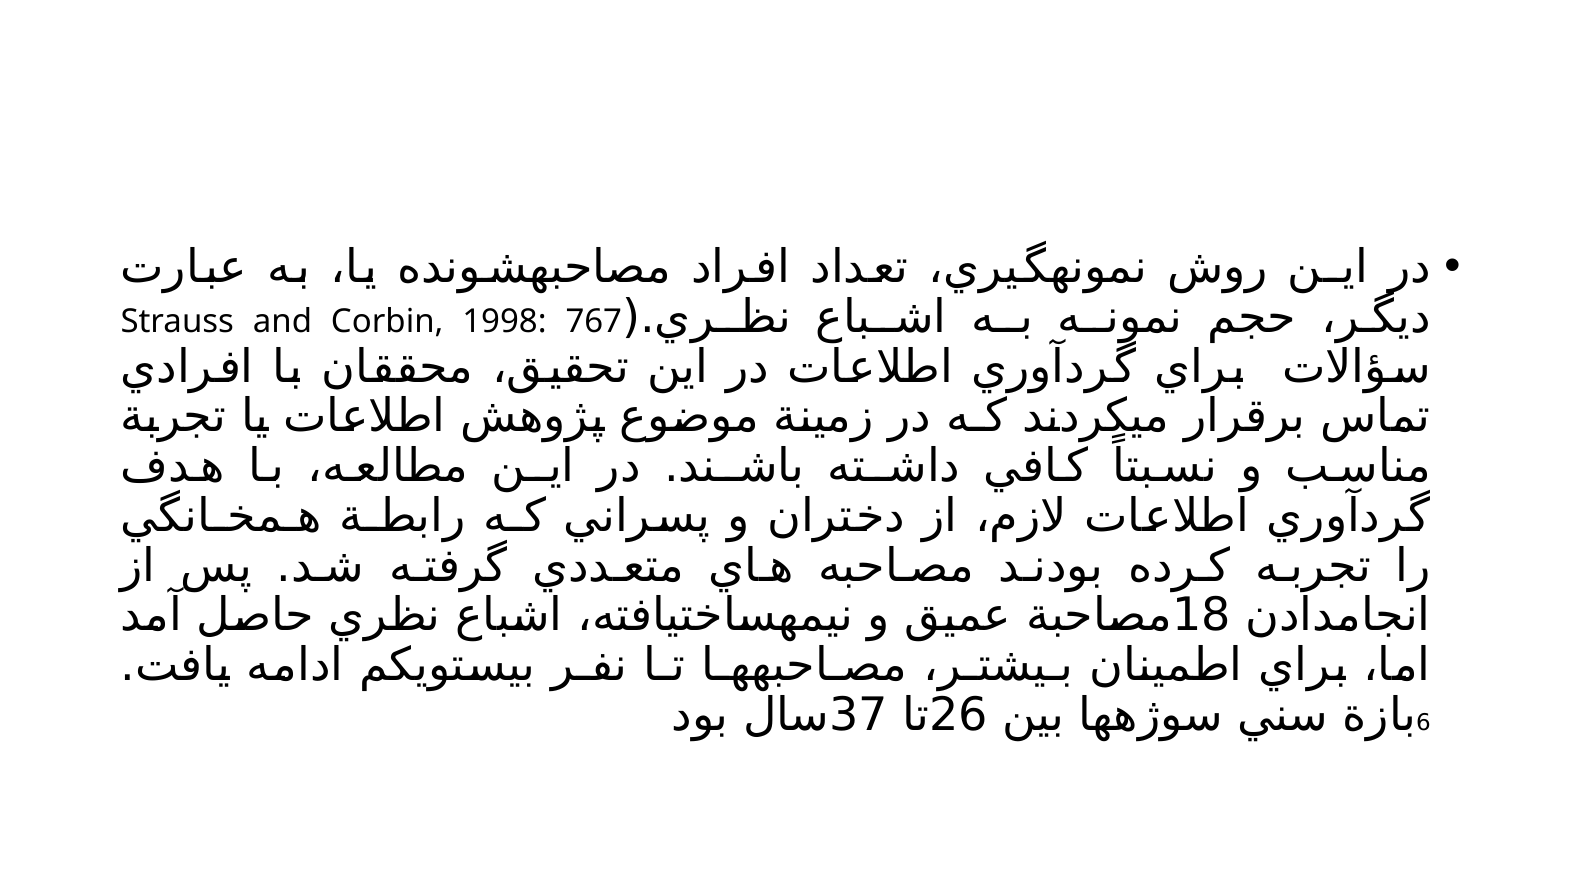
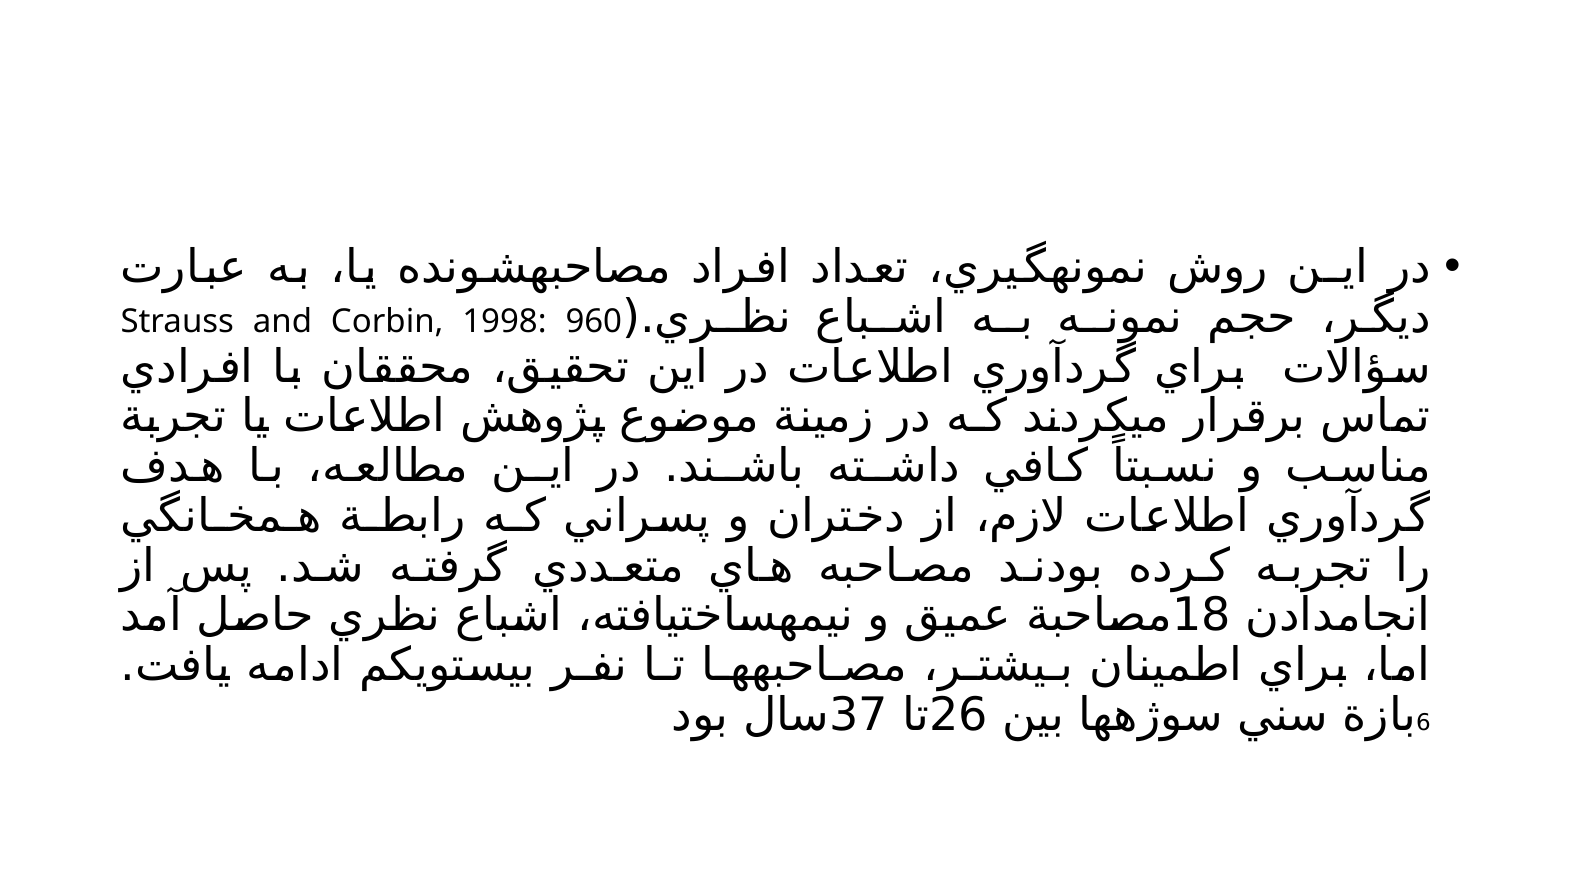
767: 767 -> 960 (594, 321)
